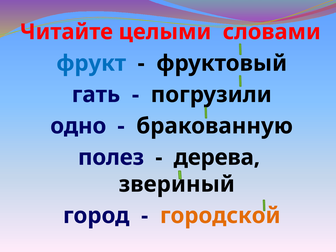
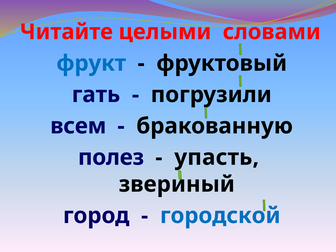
одно: одно -> всем (78, 126)
дерева: дерева -> упасть (217, 157)
городской colour: orange -> blue (220, 216)
